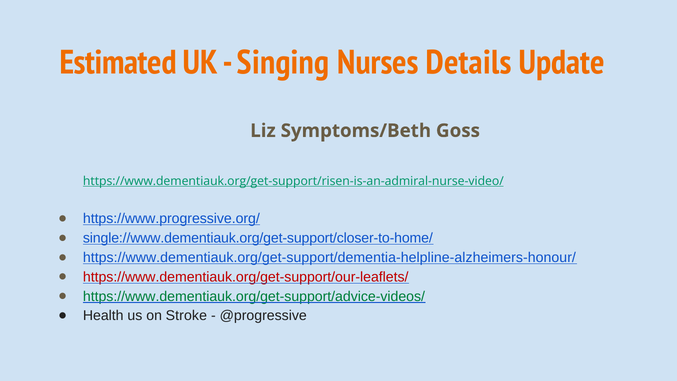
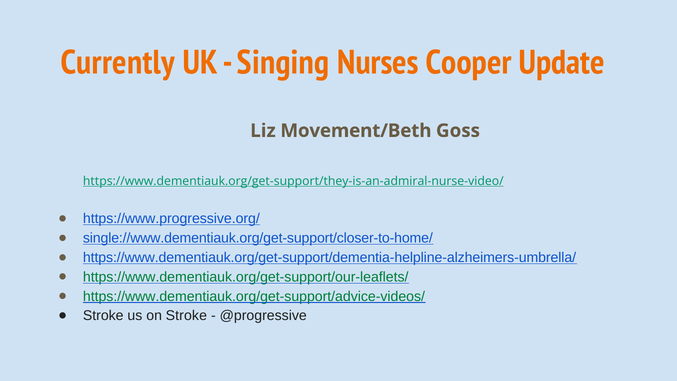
Estimated: Estimated -> Currently (118, 62)
Details: Details -> Cooper (469, 62)
Symptoms/Beth: Symptoms/Beth -> Movement/Beth (356, 131)
https://www.dementiauk.org/get-support/risen-is-an-admiral-nurse-video/: https://www.dementiauk.org/get-support/risen-is-an-admiral-nurse-video/ -> https://www.dementiauk.org/get-support/they-is-an-admiral-nurse-video/ (293, 181)
https://www.dementiauk.org/get-support/dementia-helpline-alzheimers-honour/: https://www.dementiauk.org/get-support/dementia-helpline-alzheimers-honour/ -> https://www.dementiauk.org/get-support/dementia-helpline-alzheimers-umbrella/ (329, 257)
https://www.dementiauk.org/get-support/our-leaflets/ colour: red -> green (246, 277)
Health: Health -> Stroke (103, 316)
